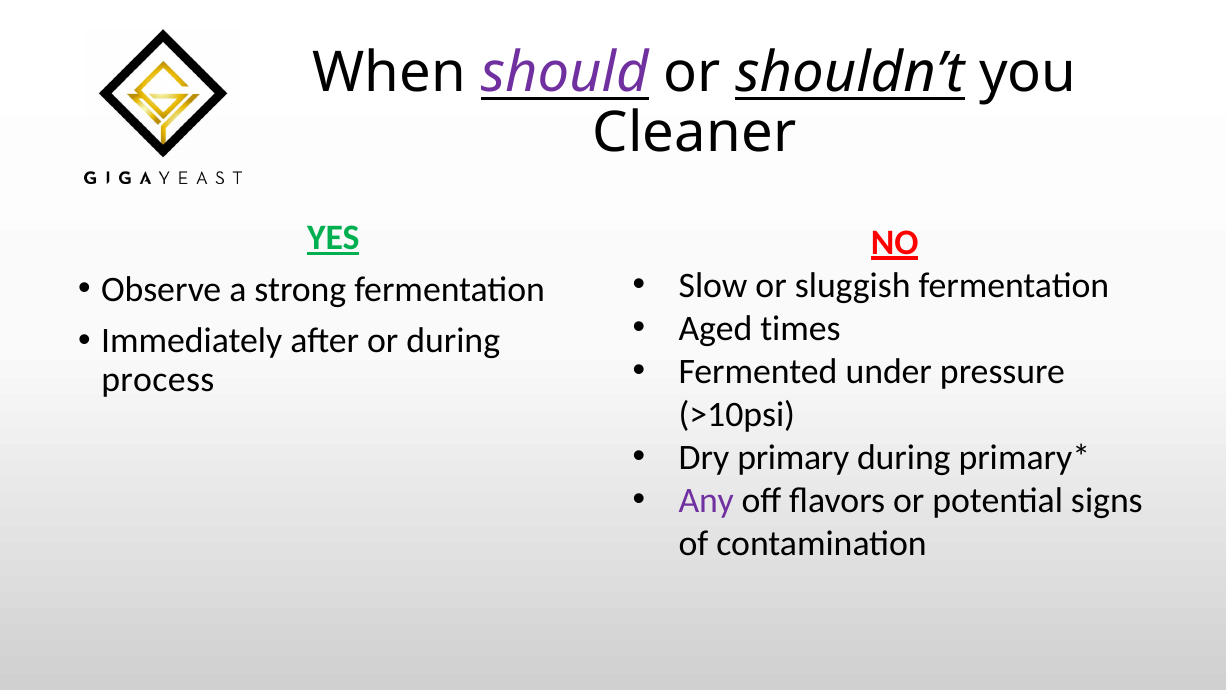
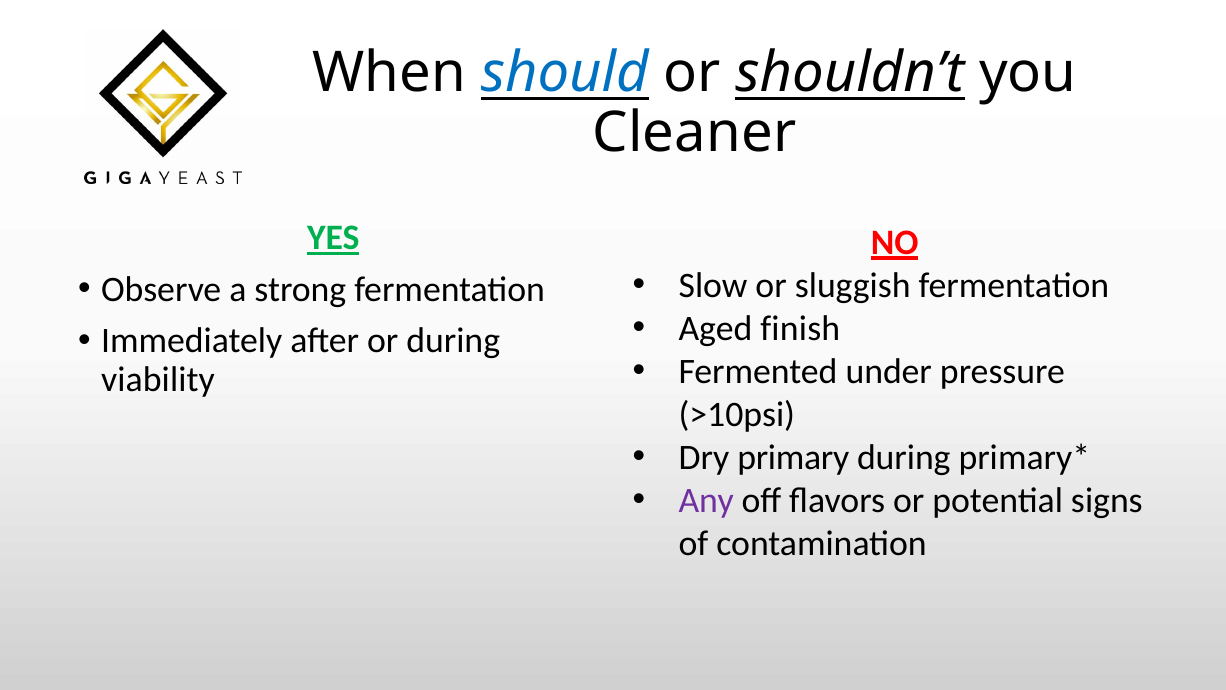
should colour: purple -> blue (565, 73)
times: times -> finish (800, 328)
process: process -> viability (158, 379)
